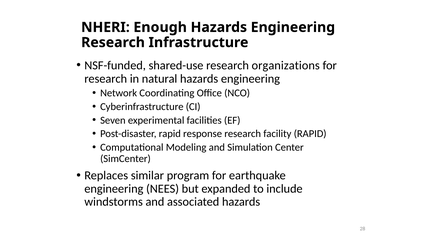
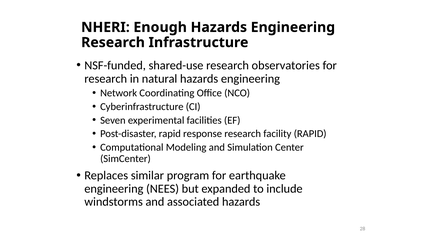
organizations: organizations -> observatories (286, 65)
